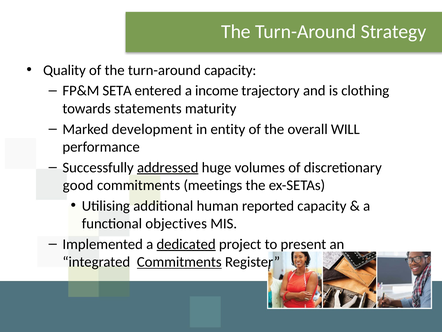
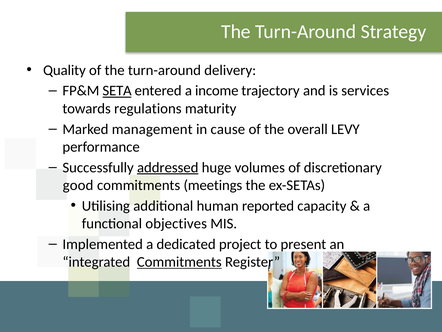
turn-around capacity: capacity -> delivery (230, 70)
SETA underline: none -> present (117, 91)
clothing: clothing -> services (365, 91)
statements: statements -> regulations (148, 108)
development: development -> management (152, 129)
entity: entity -> cause (228, 129)
WILL: WILL -> LEVY (345, 129)
dedicated underline: present -> none (186, 244)
